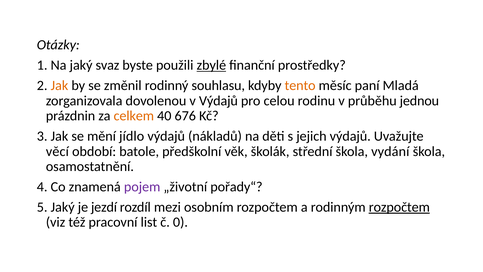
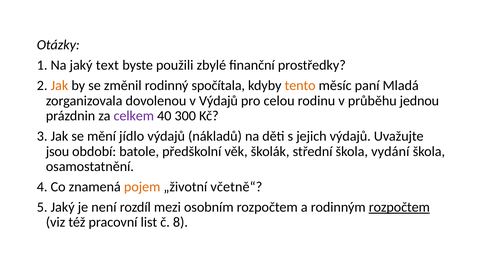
svaz: svaz -> text (107, 65)
zbylé underline: present -> none (211, 65)
souhlasu: souhlasu -> spočítala (218, 85)
celkem colour: orange -> purple (134, 116)
676: 676 -> 300 (185, 116)
věcí: věcí -> jsou (58, 151)
pojem colour: purple -> orange (142, 187)
pořady“: pořady“ -> včetně“ (236, 187)
jezdí: jezdí -> není (104, 207)
0: 0 -> 8 (180, 222)
